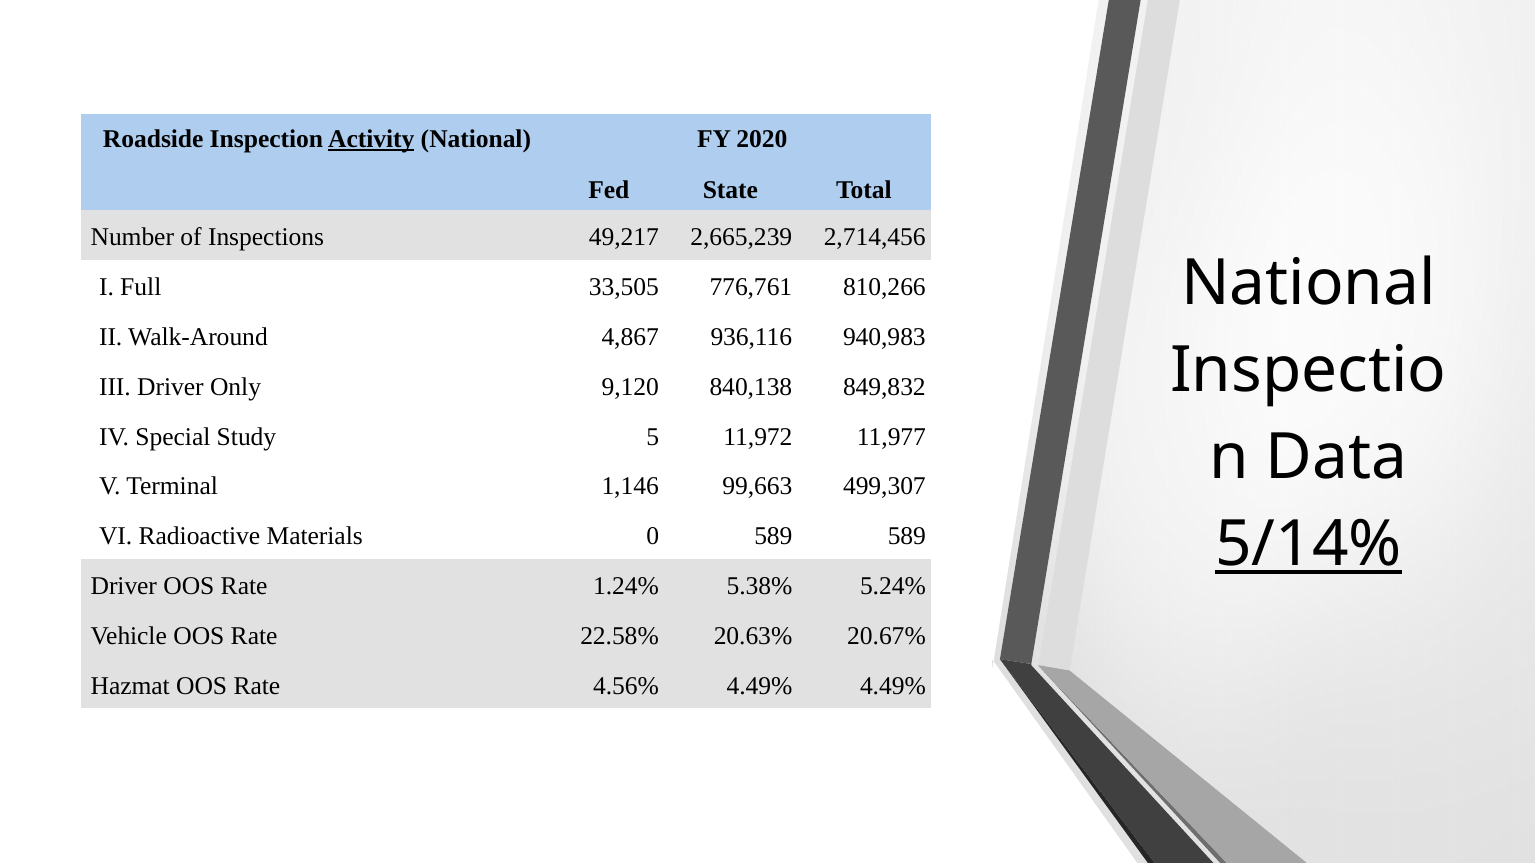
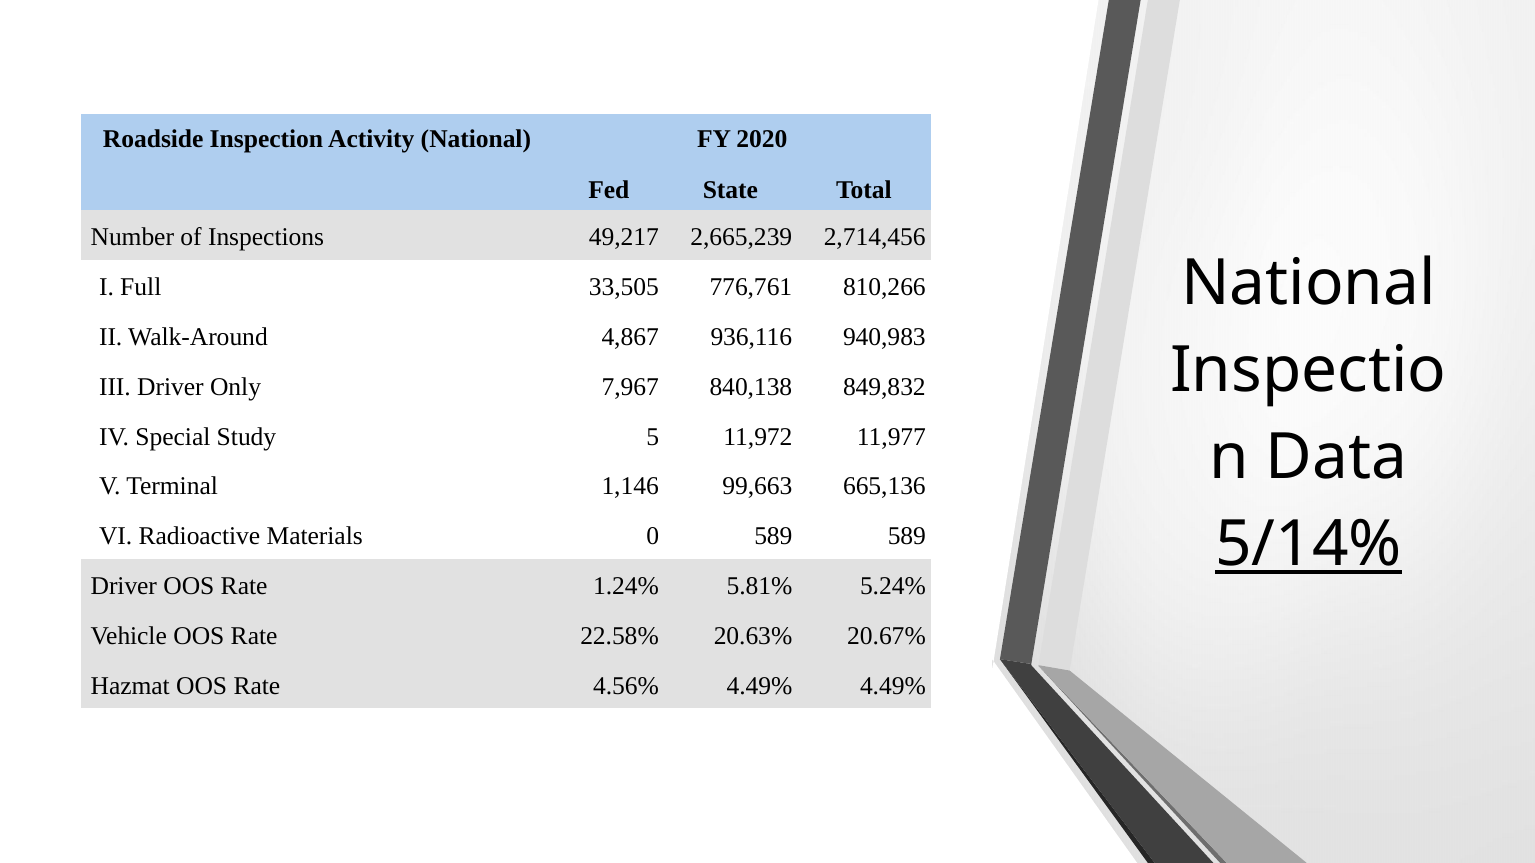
Activity underline: present -> none (371, 139)
9,120: 9,120 -> 7,967 (630, 387)
499,307: 499,307 -> 665,136 (884, 487)
5.38%: 5.38% -> 5.81% (760, 586)
